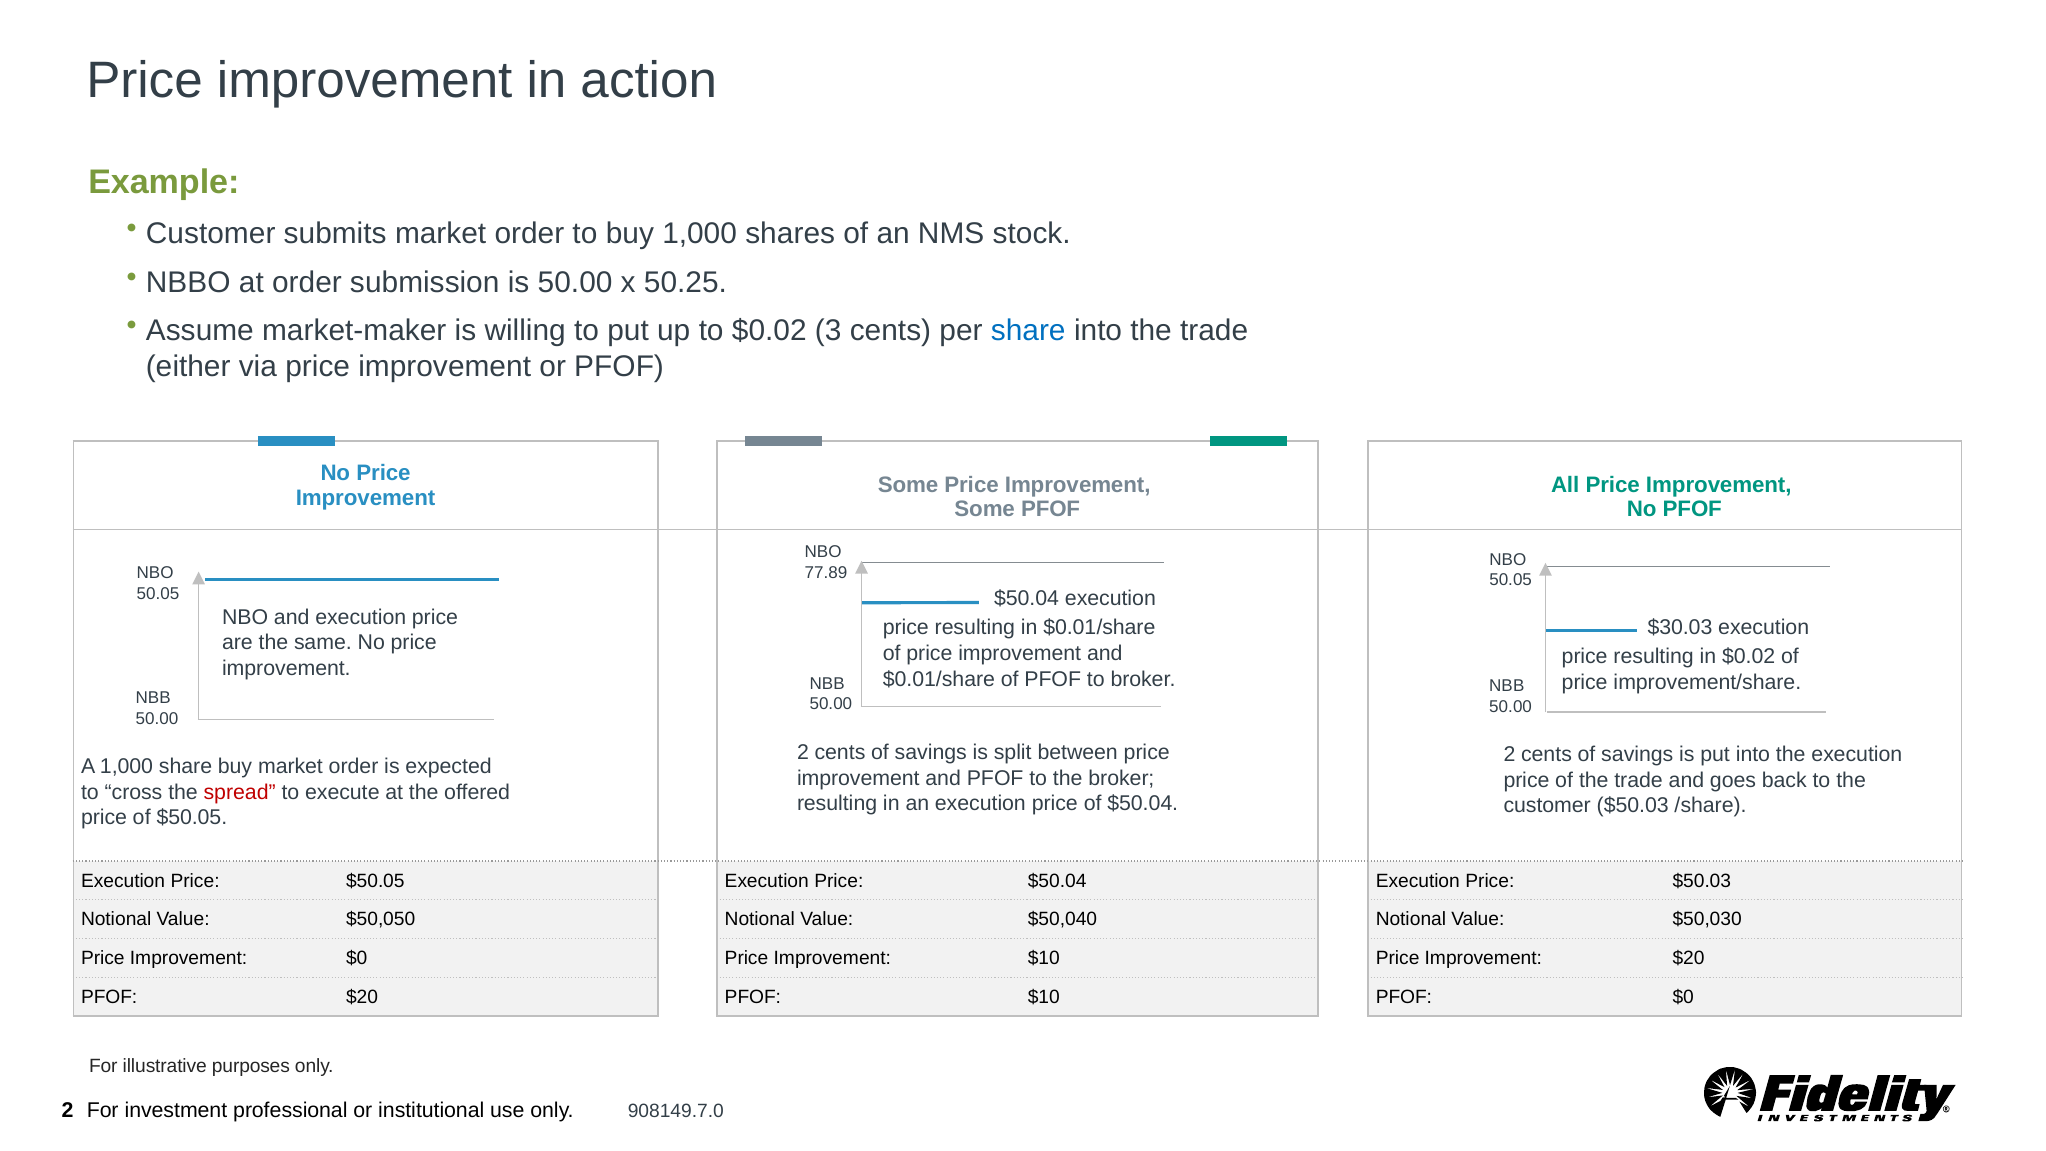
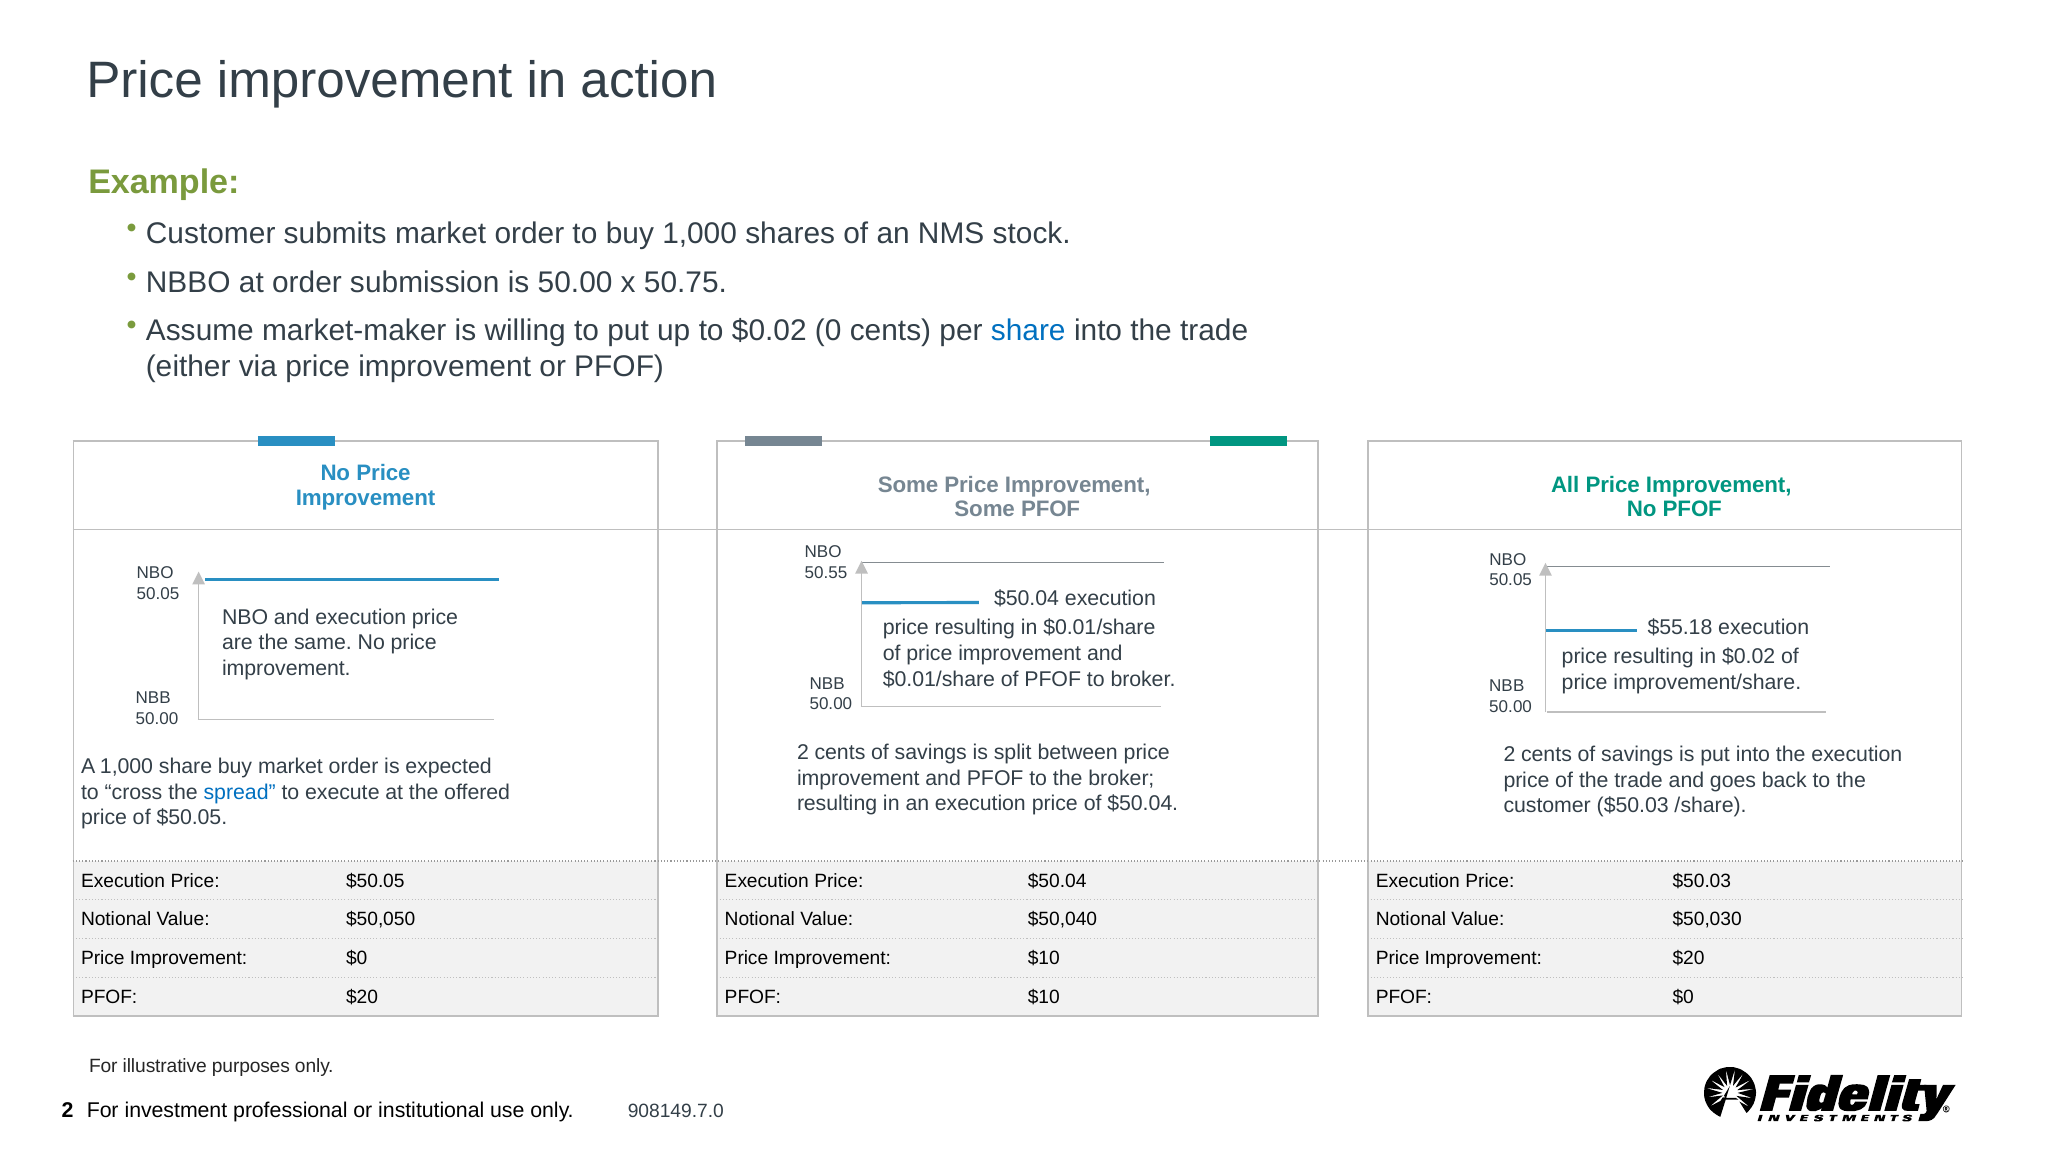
50.25: 50.25 -> 50.75 (685, 282)
3: 3 -> 0 (828, 331)
77.89: 77.89 -> 50.55 (826, 572)
$30.03: $30.03 -> $55.18 (1680, 628)
spread colour: red -> blue (240, 792)
